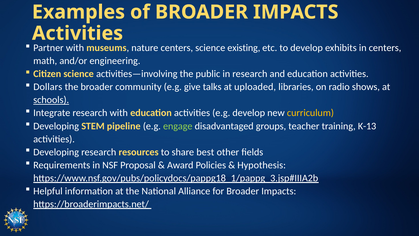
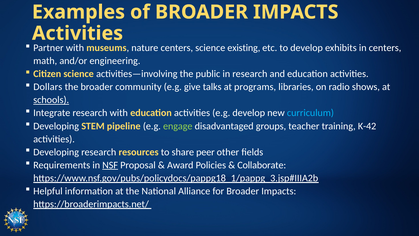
uploaded: uploaded -> programs (255, 87)
curriculum colour: yellow -> light blue (310, 113)
K-13: K-13 -> K-42 (367, 126)
best: best -> peer (205, 152)
NSF underline: none -> present (110, 165)
Hypothesis: Hypothesis -> Collaborate (262, 165)
